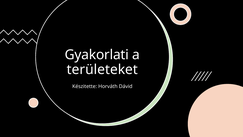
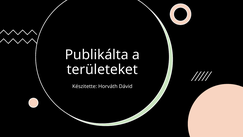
Gyakorlati: Gyakorlati -> Publikálta (97, 55)
